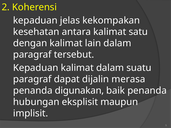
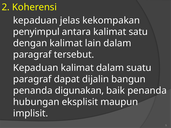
kesehatan: kesehatan -> penyimpul (36, 32)
merasa: merasa -> bangun (128, 79)
